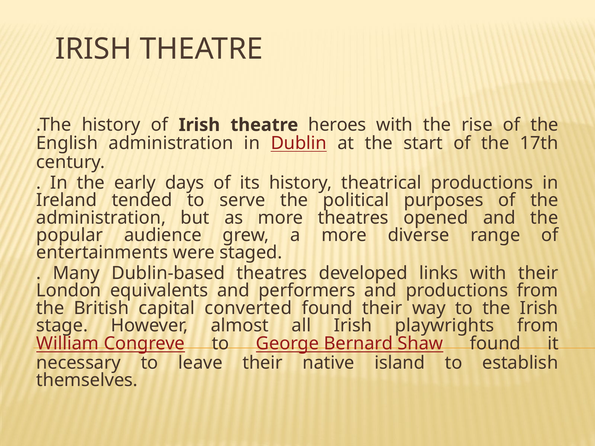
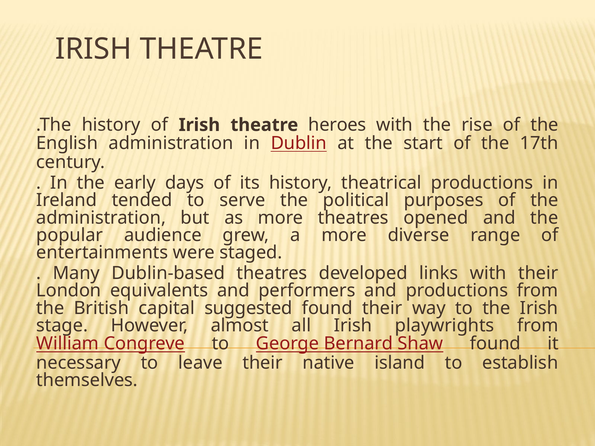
converted: converted -> suggested (248, 308)
